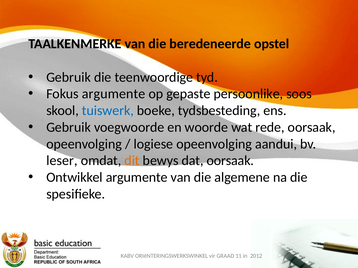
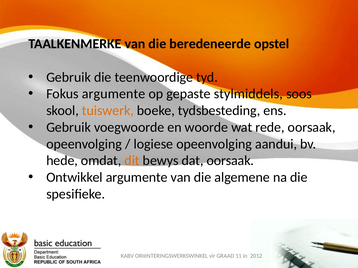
persoonlike: persoonlike -> stylmiddels (248, 94)
tuiswerk colour: blue -> orange (108, 111)
leser: leser -> hede (62, 161)
